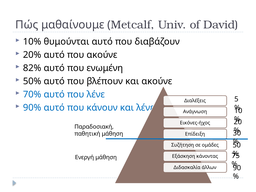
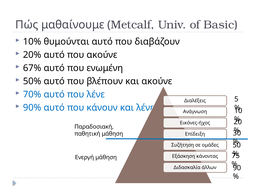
David: David -> Basic (221, 25)
82%: 82% -> 67% (32, 68)
